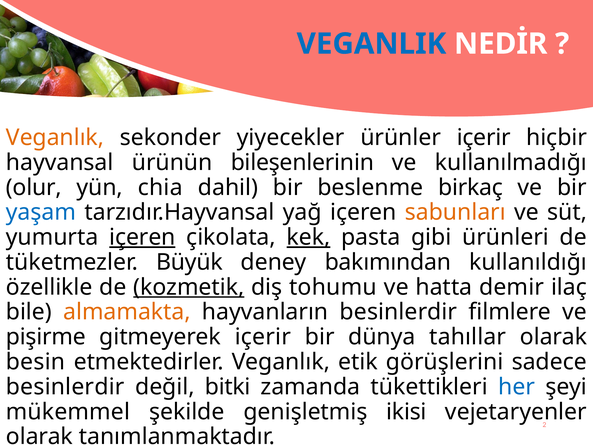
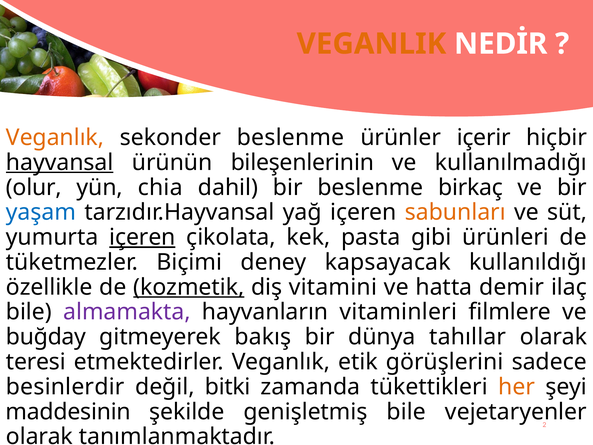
VEGANLIK colour: blue -> orange (371, 44)
sekonder yiyecekler: yiyecekler -> beslenme (291, 137)
hayvansal underline: none -> present (60, 162)
kek underline: present -> none (308, 237)
Büyük: Büyük -> Biçimi (189, 262)
bakımından: bakımından -> kapsayacak (388, 262)
tohumu: tohumu -> vitamini (333, 287)
almamakta colour: orange -> purple (127, 312)
hayvanların besinlerdir: besinlerdir -> vitaminleri (398, 312)
pişirme: pişirme -> buğday (46, 337)
gitmeyerek içerir: içerir -> bakış (263, 337)
besin: besin -> teresi (36, 362)
her colour: blue -> orange (517, 387)
mükemmel: mükemmel -> maddesinin (68, 412)
genişletmiş ikisi: ikisi -> bile (406, 412)
